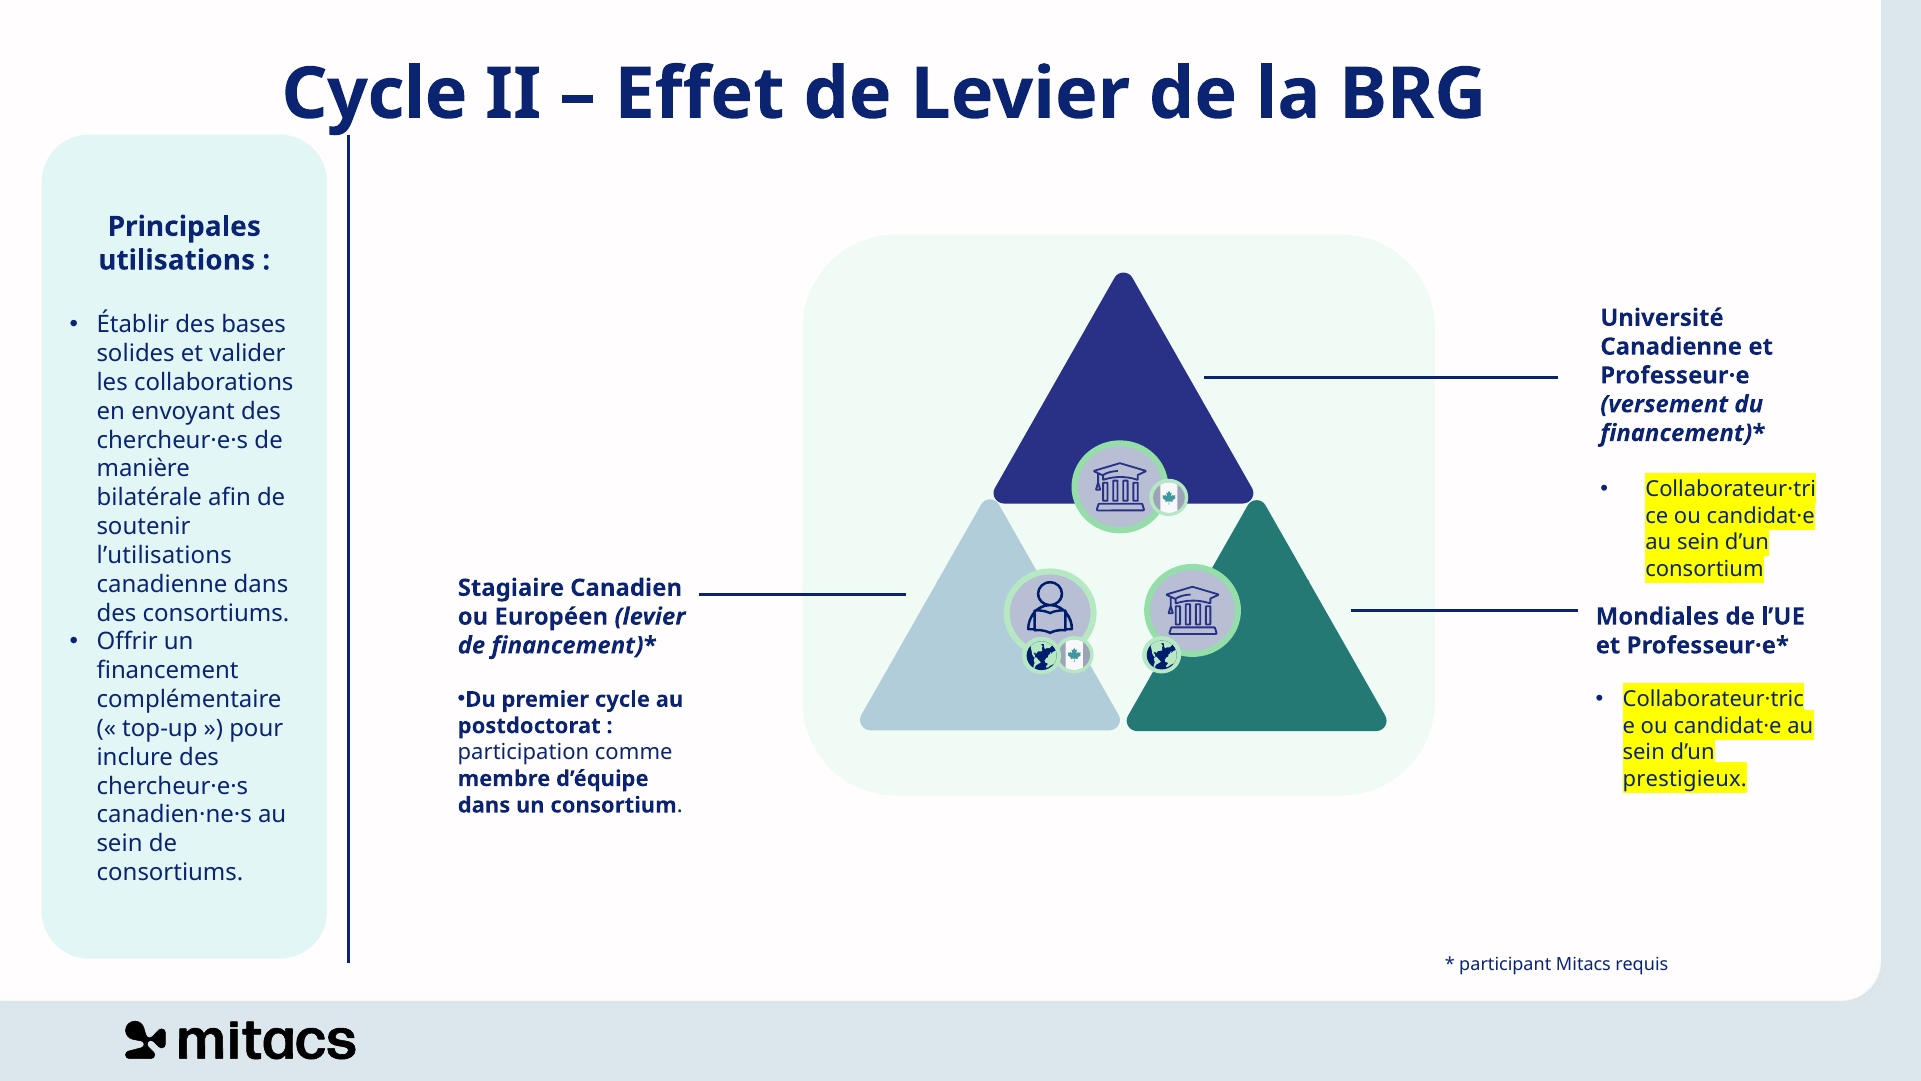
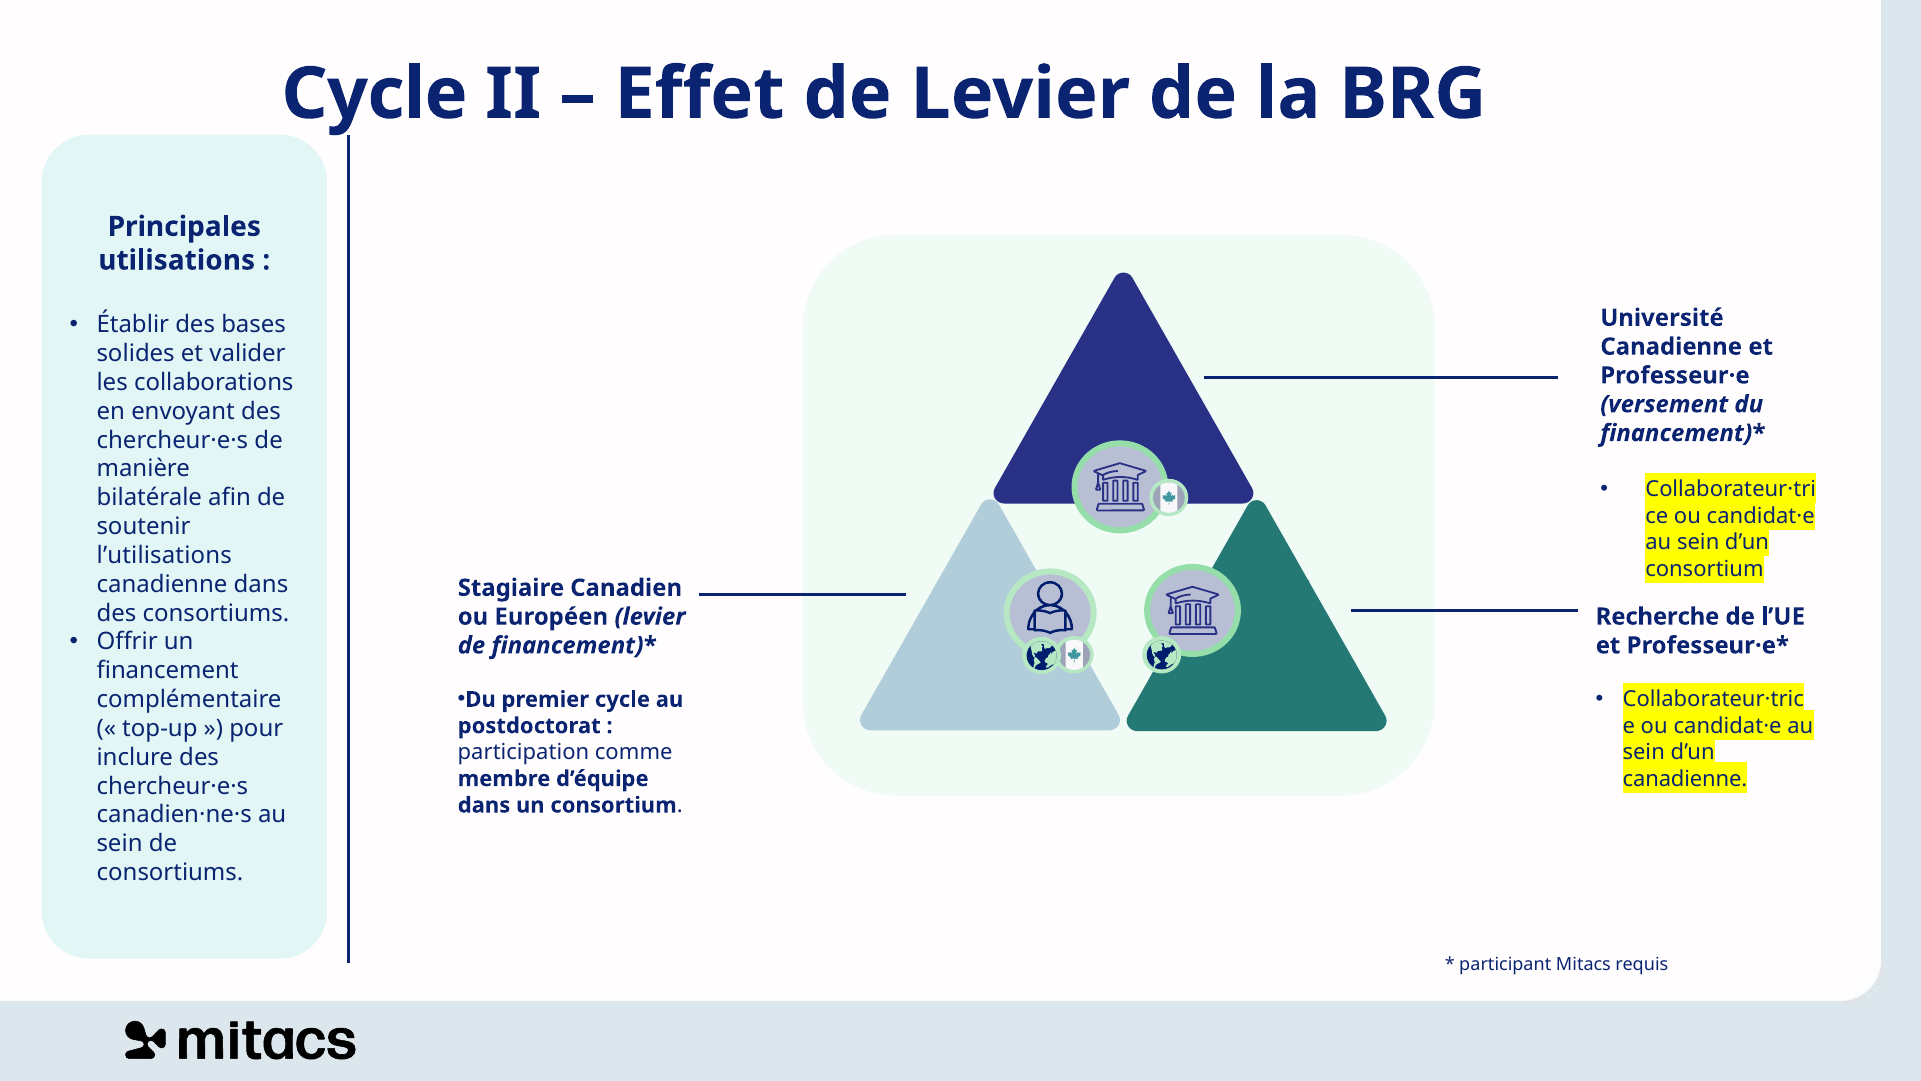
Mondiales: Mondiales -> Recherche (1658, 616)
prestigieux: prestigieux -> canadienne (1685, 778)
